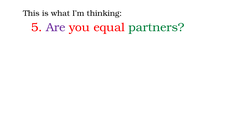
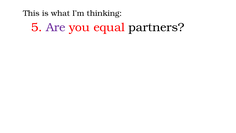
partners colour: green -> black (156, 27)
